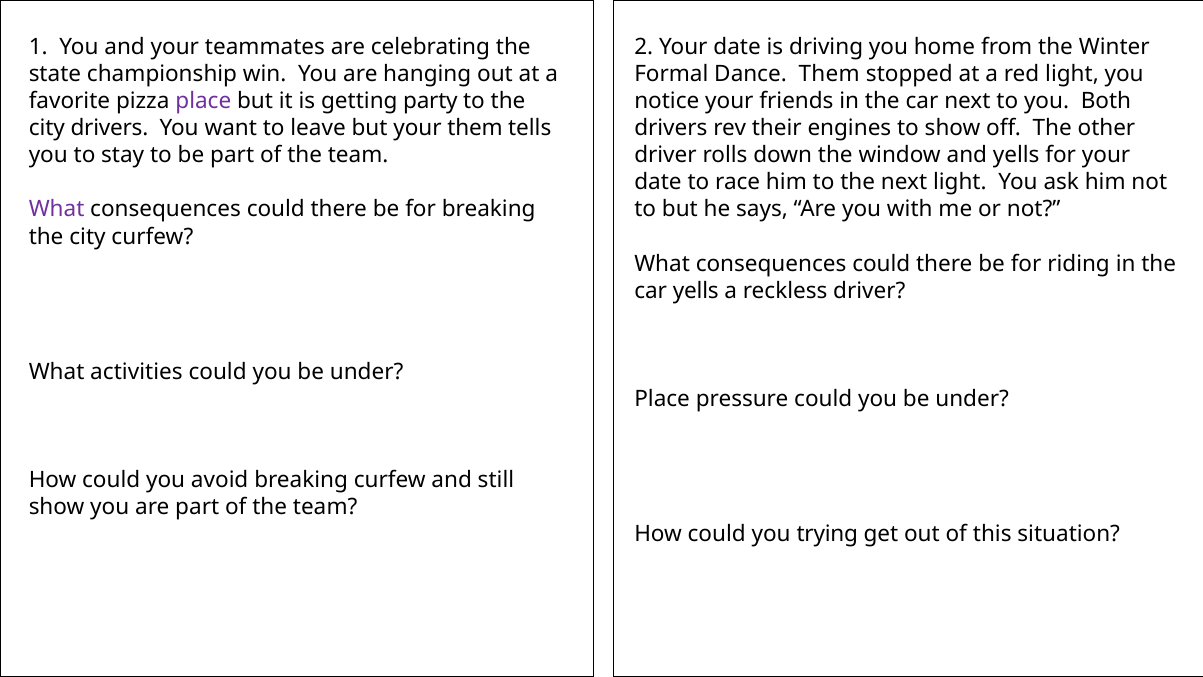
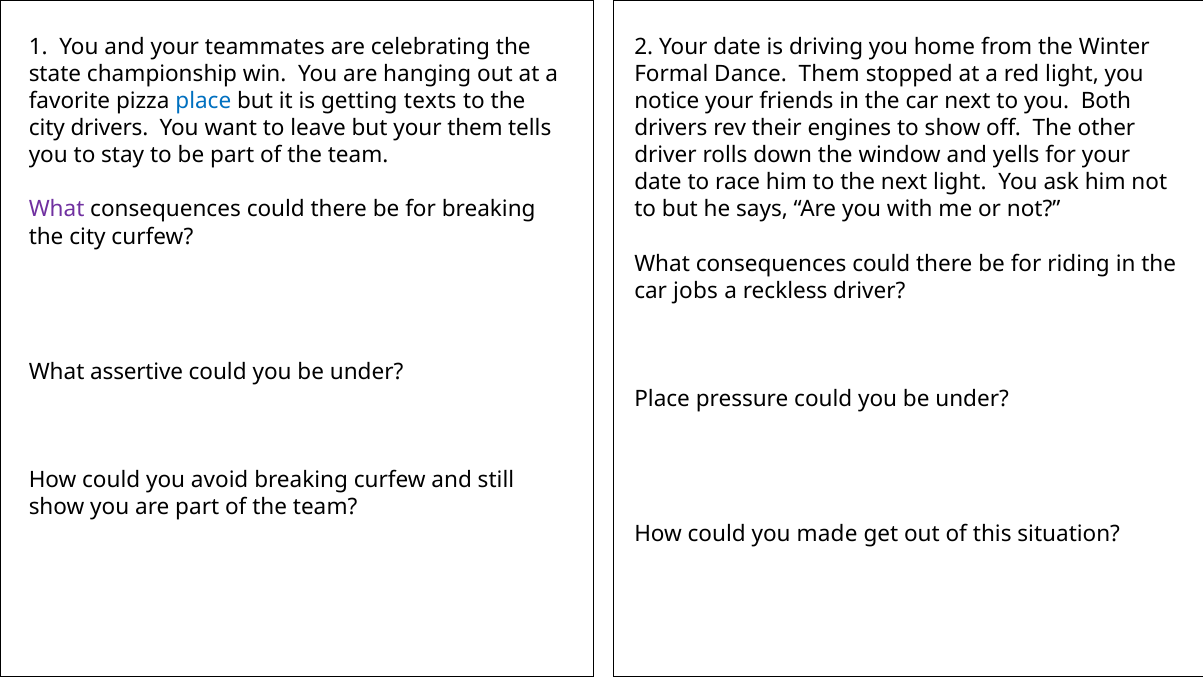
place colour: purple -> blue (203, 101)
party: party -> texts (430, 101)
car yells: yells -> jobs (696, 291)
activities: activities -> assertive (137, 372)
trying: trying -> made (827, 534)
